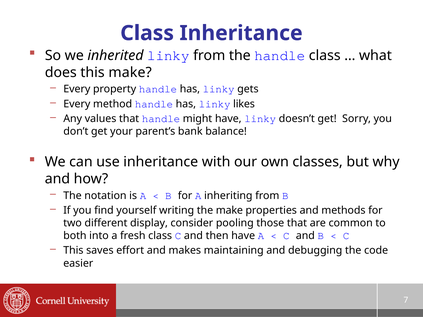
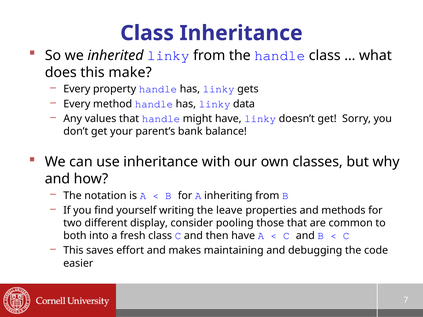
likes: likes -> data (244, 104)
the make: make -> leave (229, 211)
